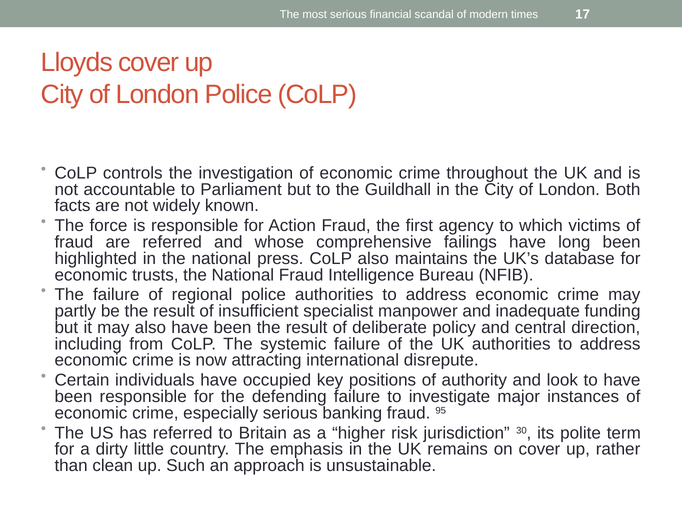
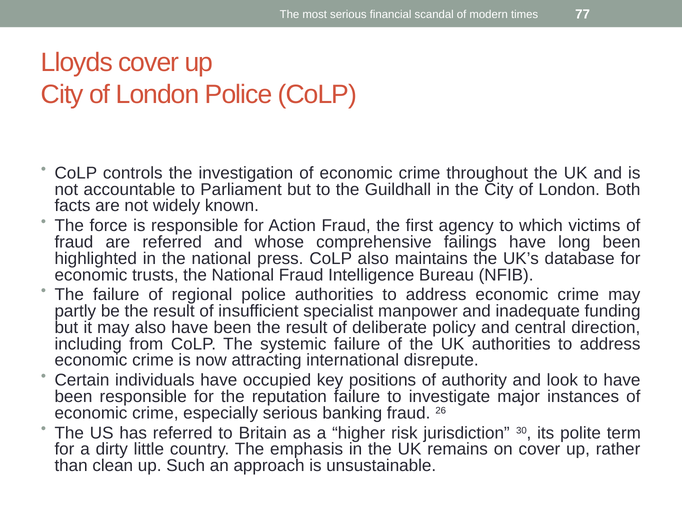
17: 17 -> 77 (583, 15)
defending: defending -> reputation (289, 397)
95: 95 -> 26 (441, 411)
